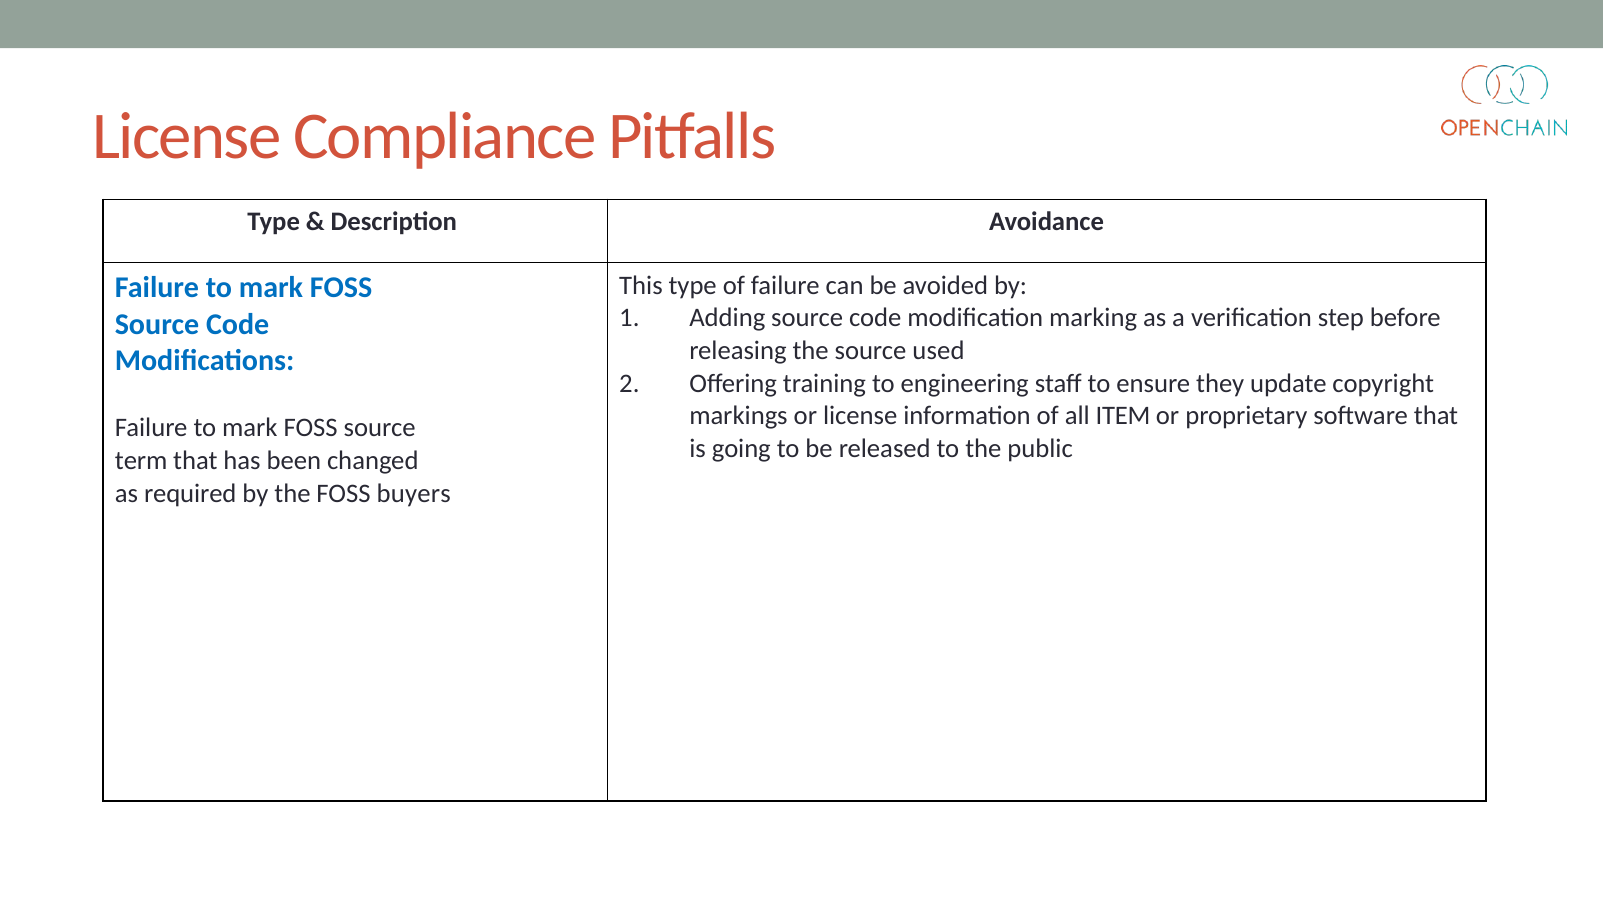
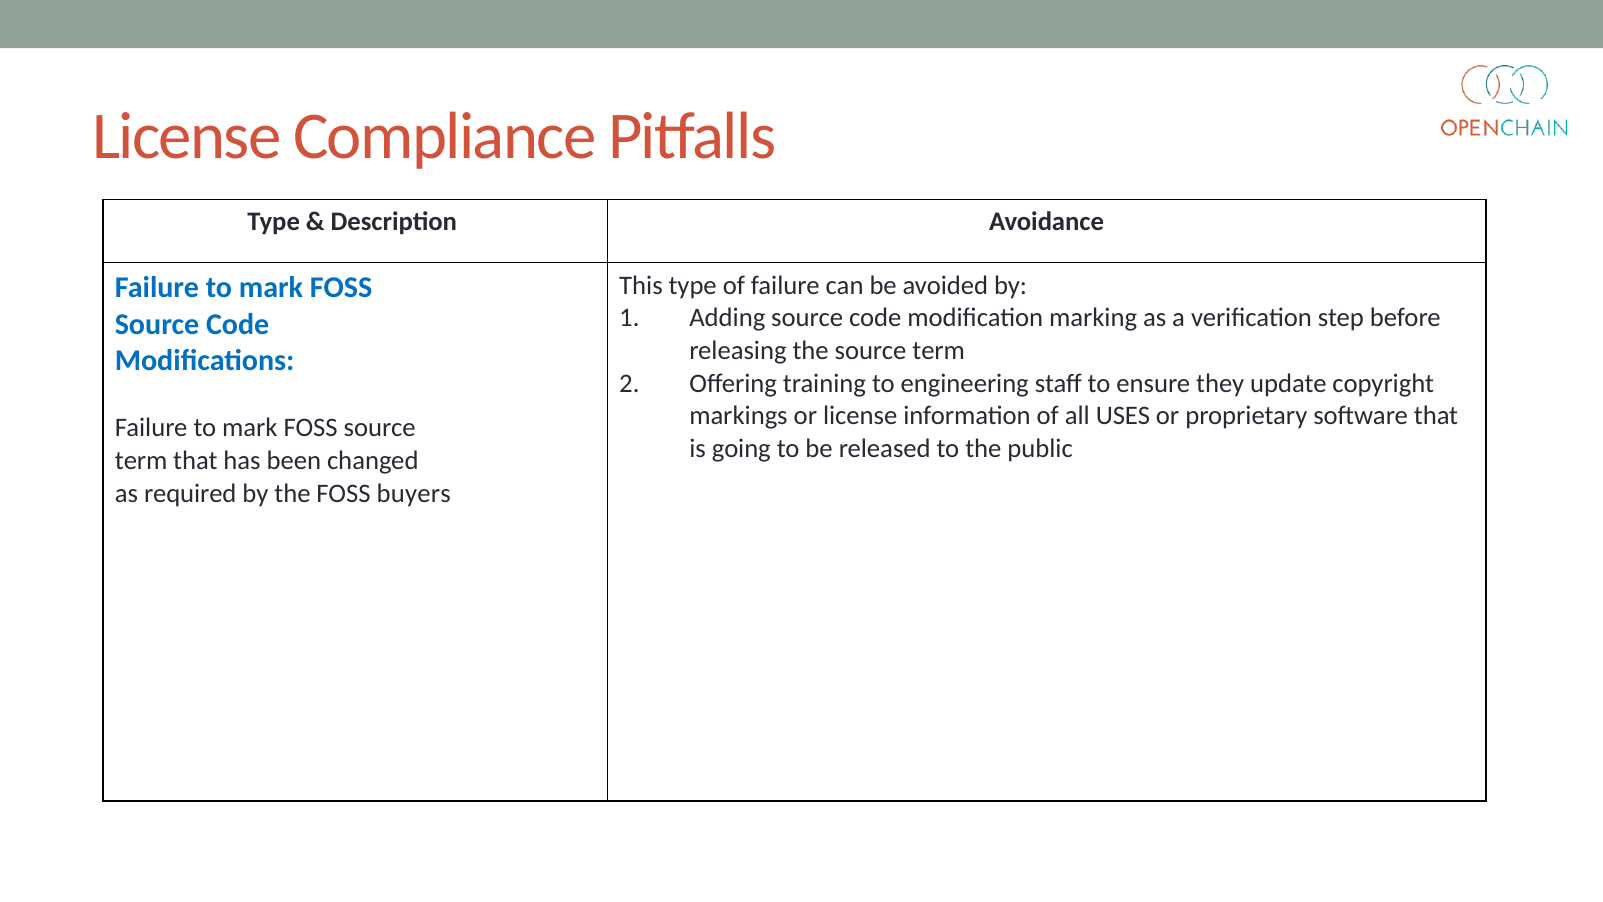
the source used: used -> term (939, 351)
ITEM: ITEM -> USES (1123, 416)
